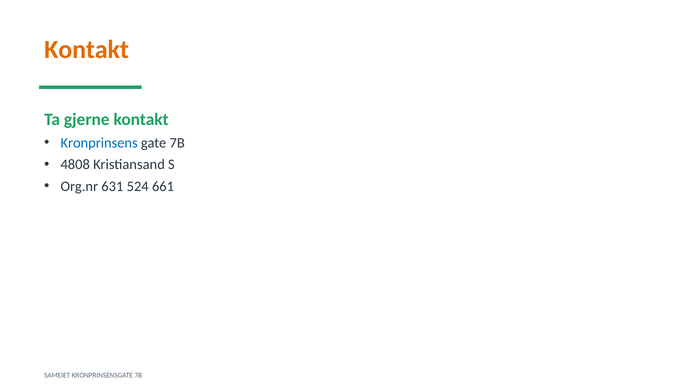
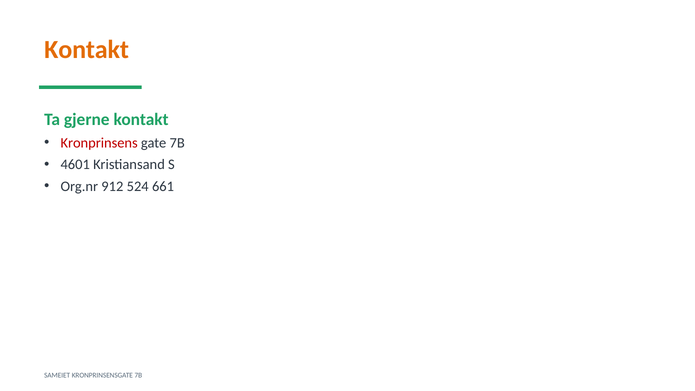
Kronprinsens colour: blue -> red (99, 143)
4808: 4808 -> 4601 (75, 165)
631: 631 -> 912 (112, 186)
